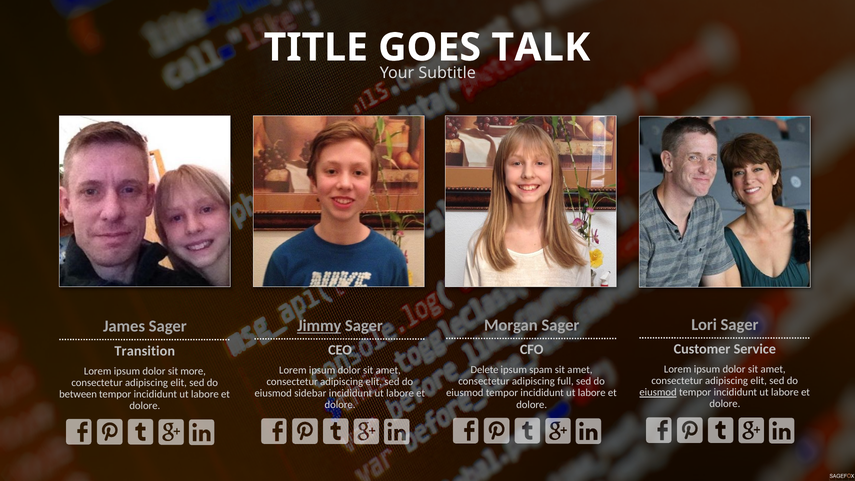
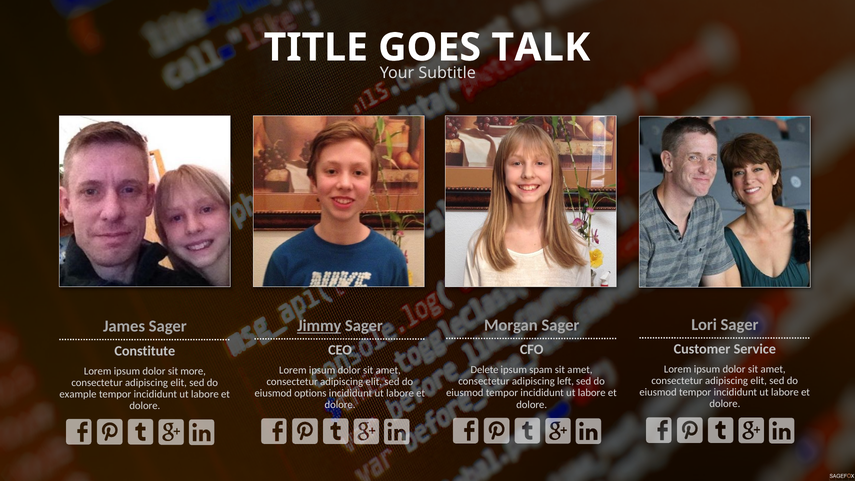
Transition: Transition -> Constitute (145, 351)
full: full -> left (566, 381)
eiusmod underline: present -> none (658, 392)
sidebar: sidebar -> options (310, 393)
between: between -> example (78, 394)
